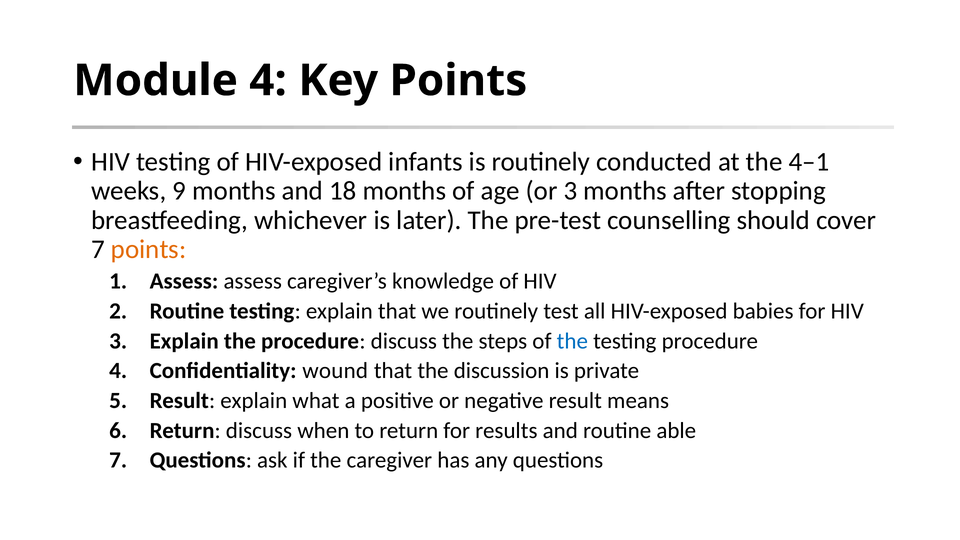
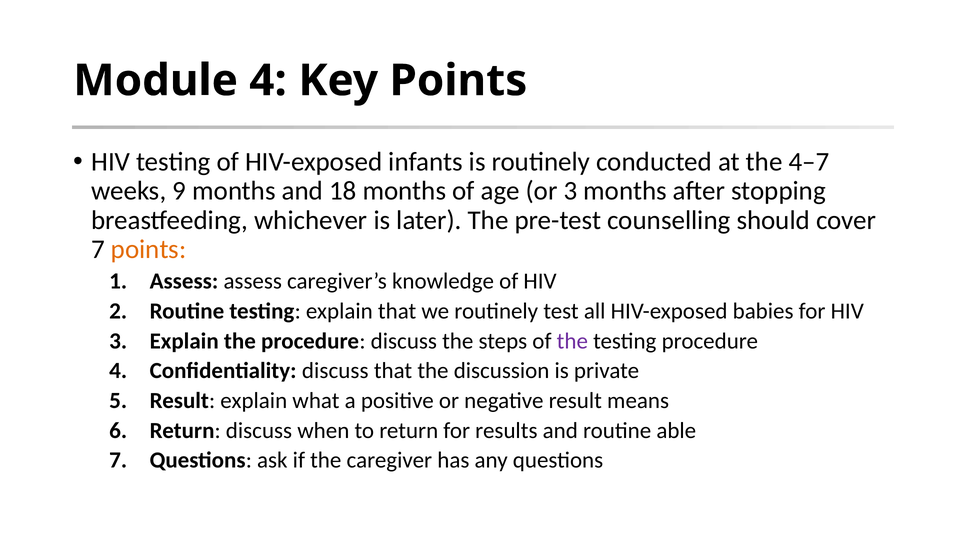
4–1: 4–1 -> 4–7 (809, 162)
the colour: blue -> purple (572, 341)
Confidentiality wound: wound -> discuss (335, 371)
